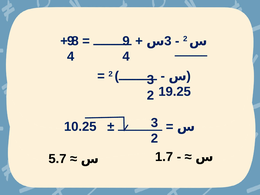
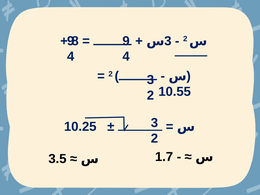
19.25: 19.25 -> 10.55 (175, 92)
5.7: 5.7 -> 3.5 (57, 159)
